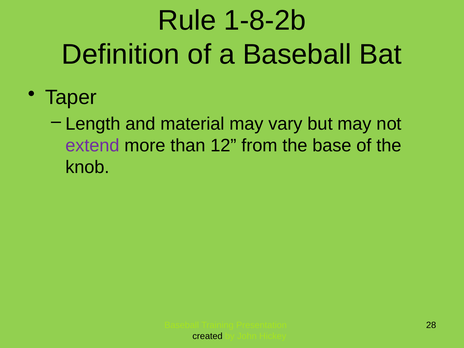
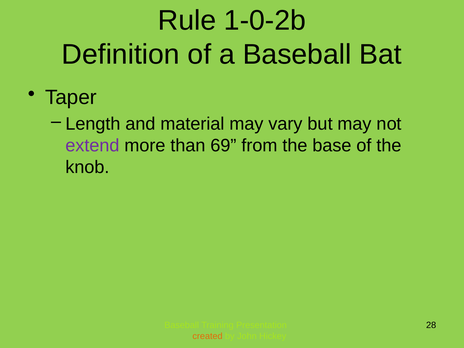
1-8-2b: 1-8-2b -> 1-0-2b (265, 21)
12: 12 -> 69 (224, 146)
created colour: black -> orange (208, 336)
